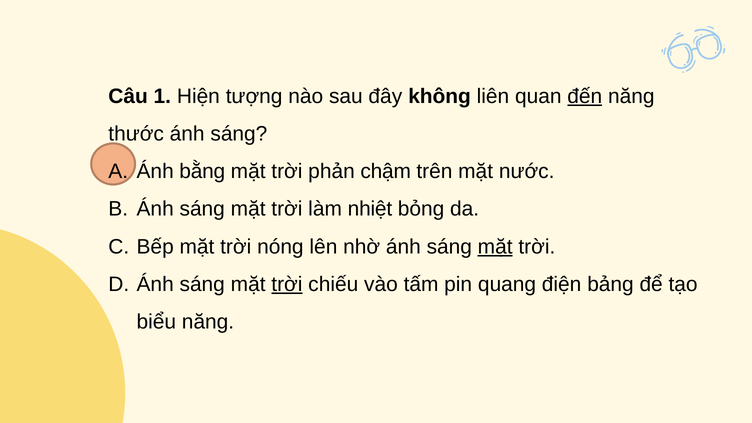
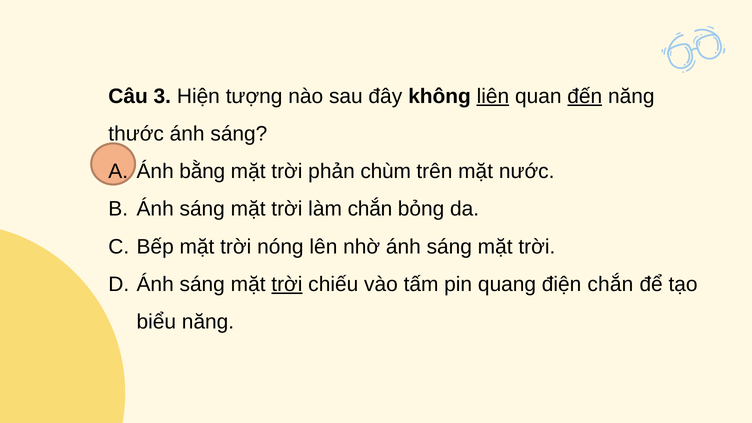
1: 1 -> 3 (162, 96)
liên underline: none -> present (493, 96)
chậm: chậm -> chùm (386, 171)
làm nhiệt: nhiệt -> chắn (370, 209)
mặt underline: present -> none (495, 247)
điện bảng: bảng -> chắn (610, 284)
